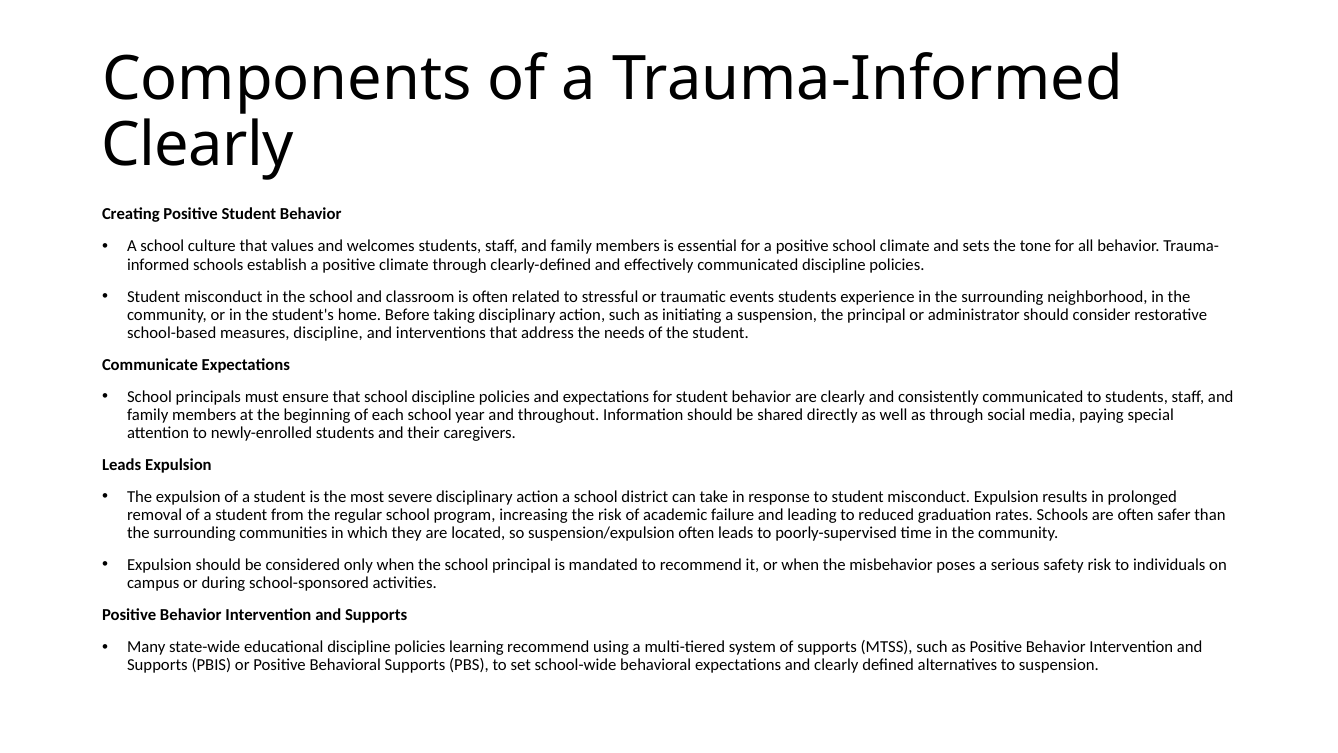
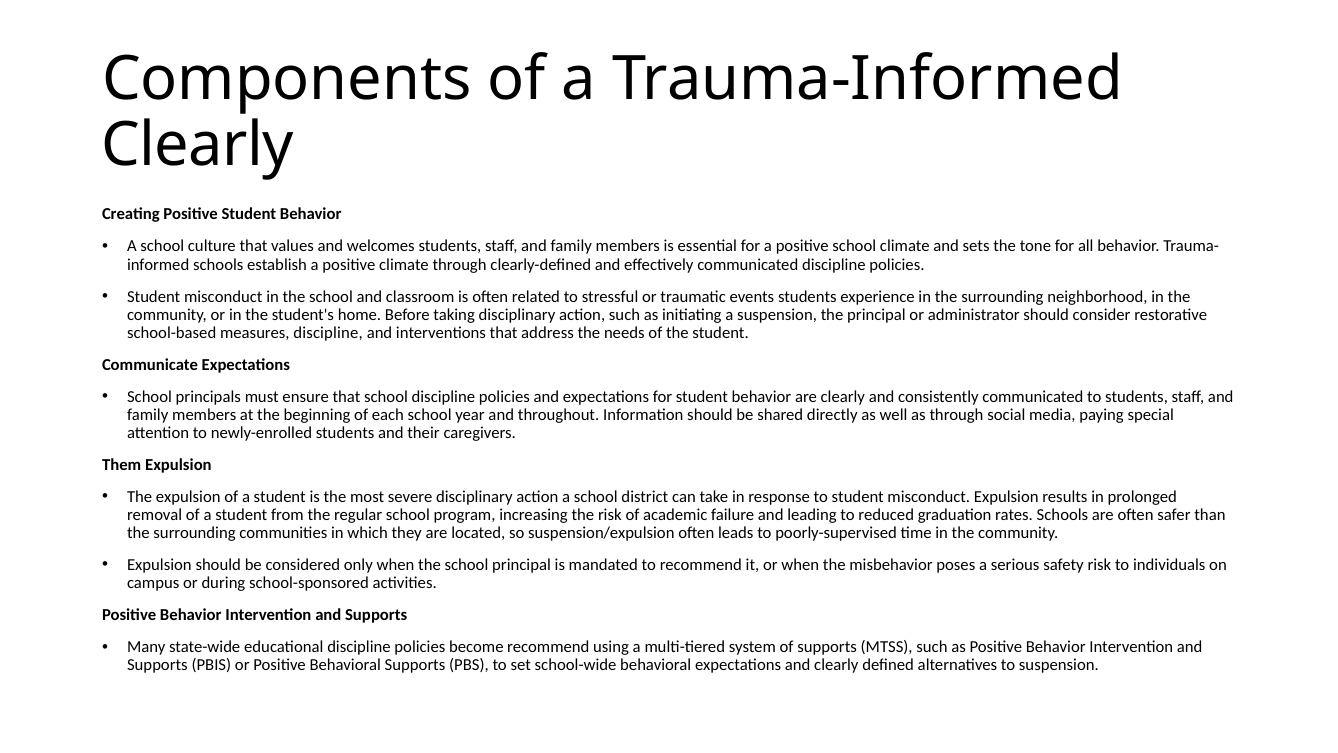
Leads: Leads -> Them (122, 465)
learning: learning -> become (476, 647)
